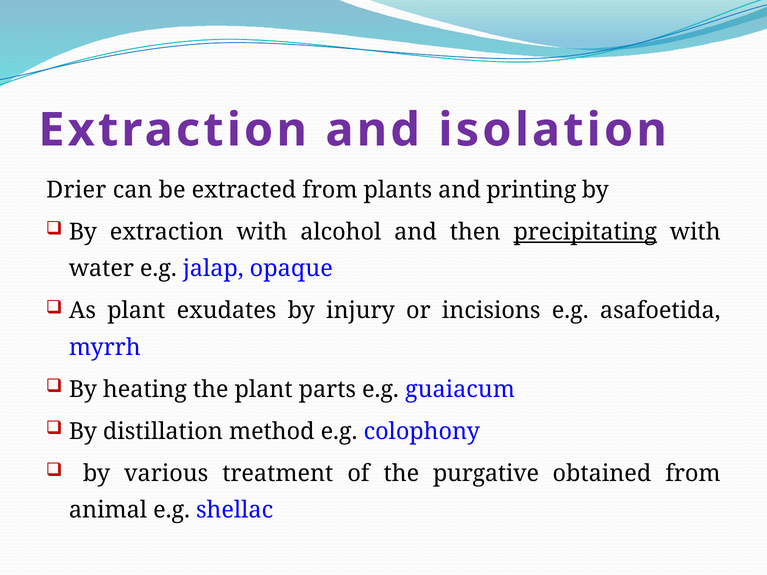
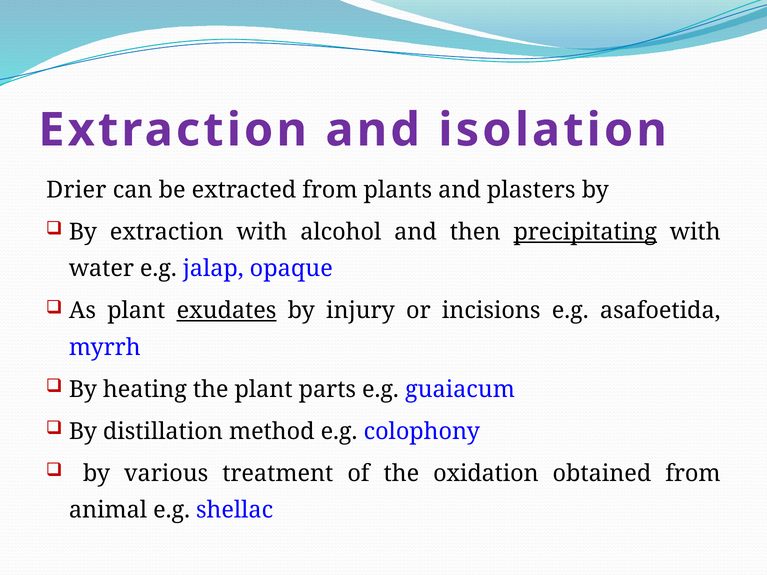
printing: printing -> plasters (531, 190)
exudates underline: none -> present (227, 311)
purgative: purgative -> oxidation (486, 474)
